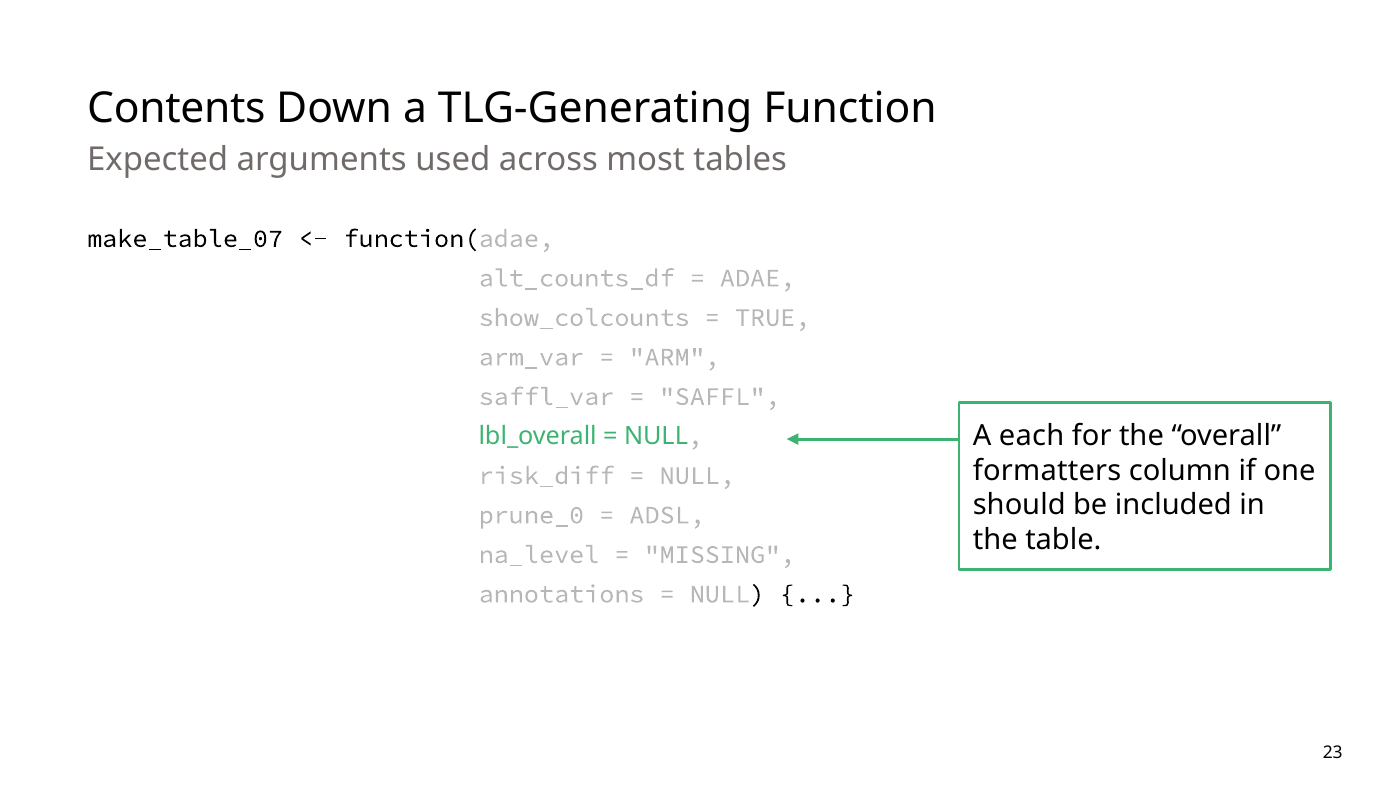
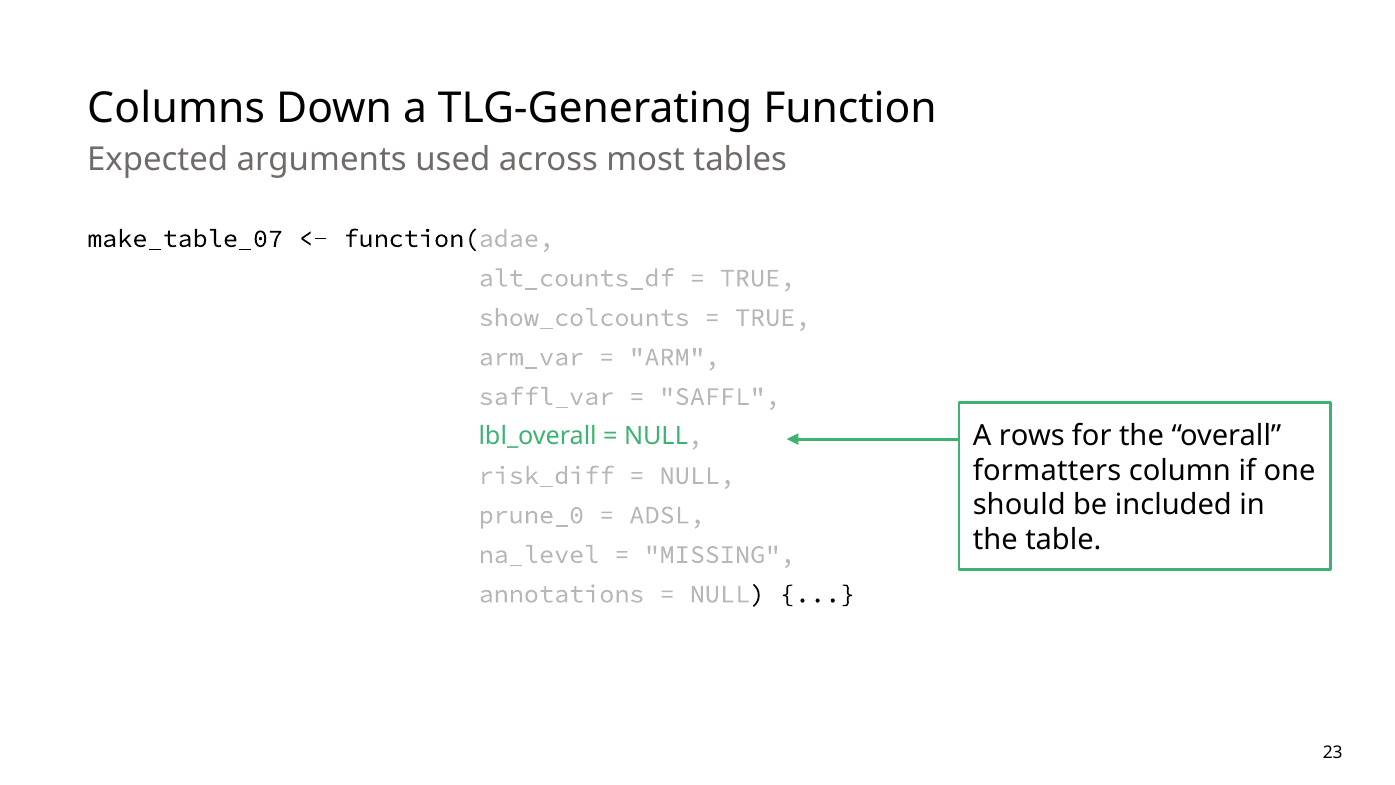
Contents: Contents -> Columns (176, 109)
ADAE: ADAE -> TRUE (758, 278)
each: each -> rows (1032, 435)
